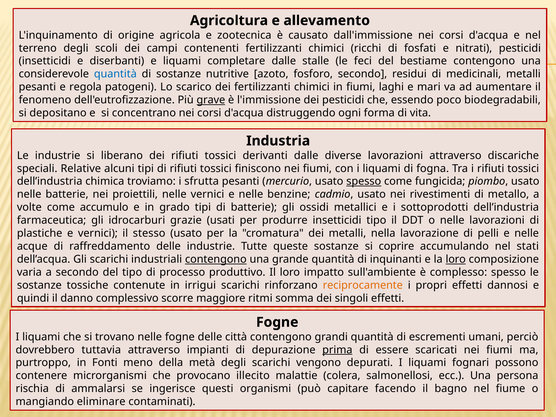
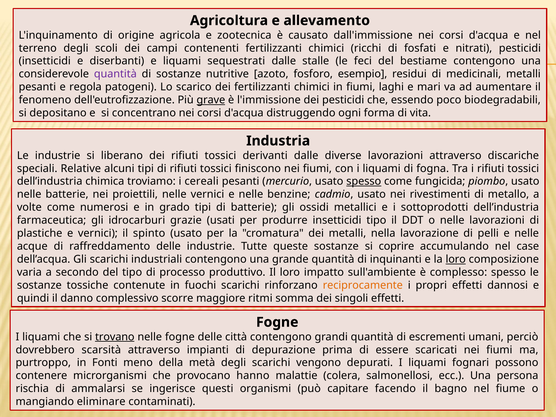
completare: completare -> sequestrati (236, 61)
quantità colour: blue -> purple (115, 74)
fosforo secondo: secondo -> esempio (363, 74)
sfrutta: sfrutta -> cereali (202, 181)
accumulo: accumulo -> numerosi (104, 207)
stesso: stesso -> spinto (149, 233)
stati: stati -> case (528, 246)
contengono underline: present -> none (216, 259)
irrigui: irrigui -> fuochi (200, 285)
trovano underline: none -> present (115, 337)
tuttavia: tuttavia -> scarsità (101, 350)
prima underline: present -> none (337, 350)
illecito: illecito -> hanno (253, 376)
